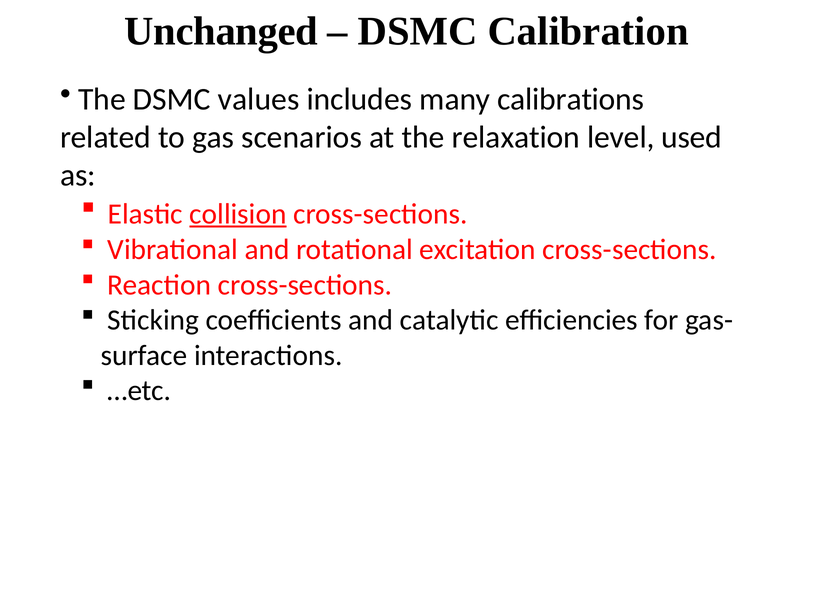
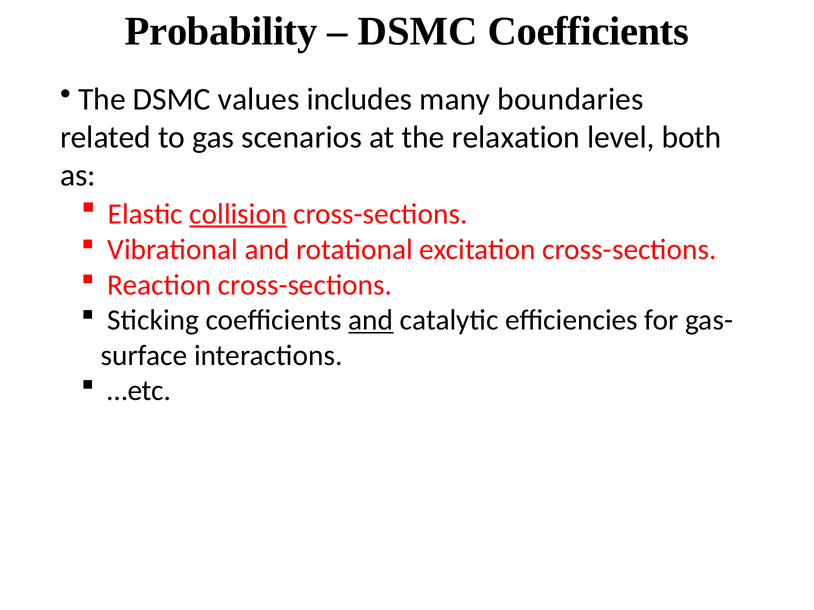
Unchanged: Unchanged -> Probability (221, 31)
DSMC Calibration: Calibration -> Coefficients (588, 31)
calibrations: calibrations -> boundaries (571, 99)
used: used -> both (691, 137)
and underline: none -> present (371, 320)
